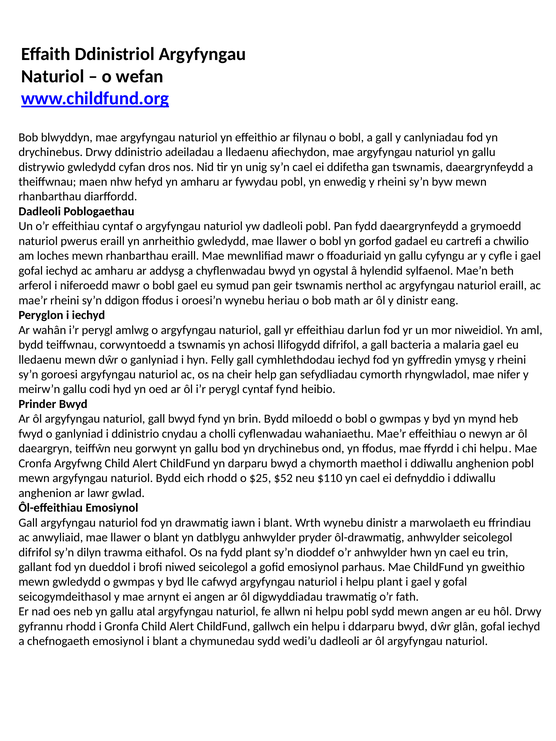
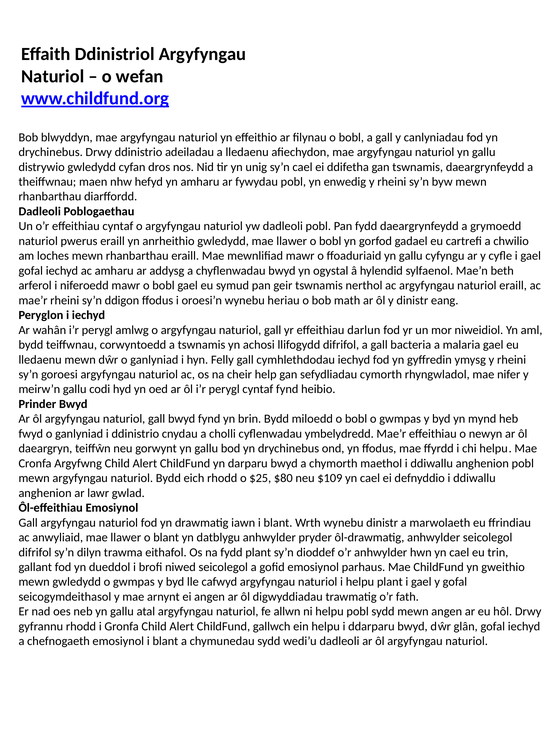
wahaniaethu: wahaniaethu -> ymbelydredd (339, 434)
$52: $52 -> $80 (283, 478)
$110: $110 -> $109 (330, 478)
